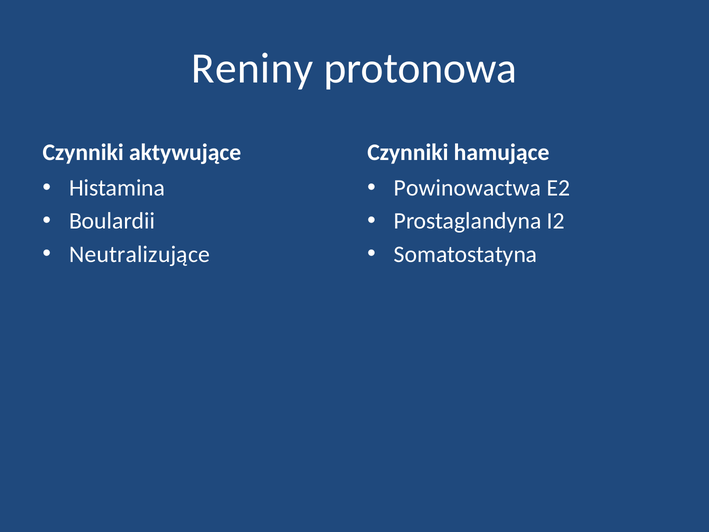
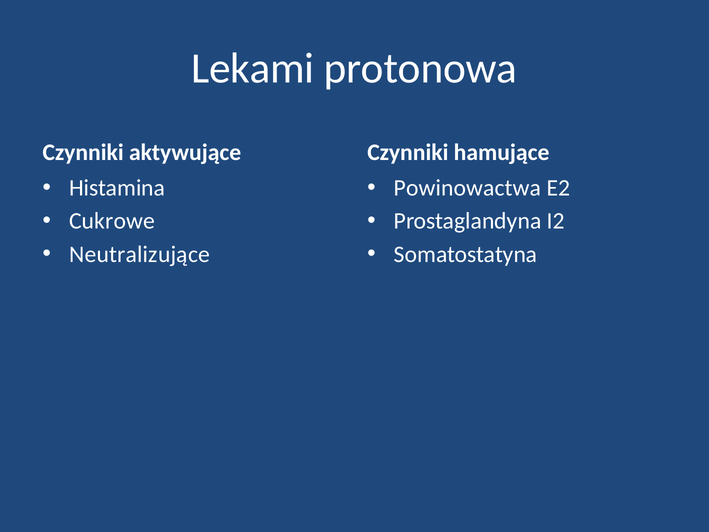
Reniny: Reniny -> Lekami (253, 69)
Boulardii: Boulardii -> Cukrowe (112, 221)
